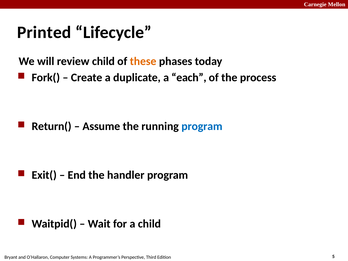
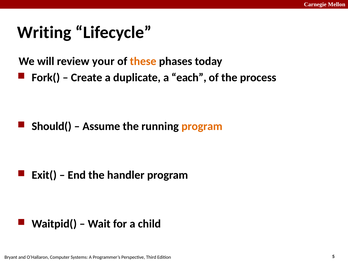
Printed: Printed -> Writing (44, 32)
review child: child -> your (103, 61)
Return(: Return( -> Should( (52, 126)
program colour: blue -> orange (202, 126)
